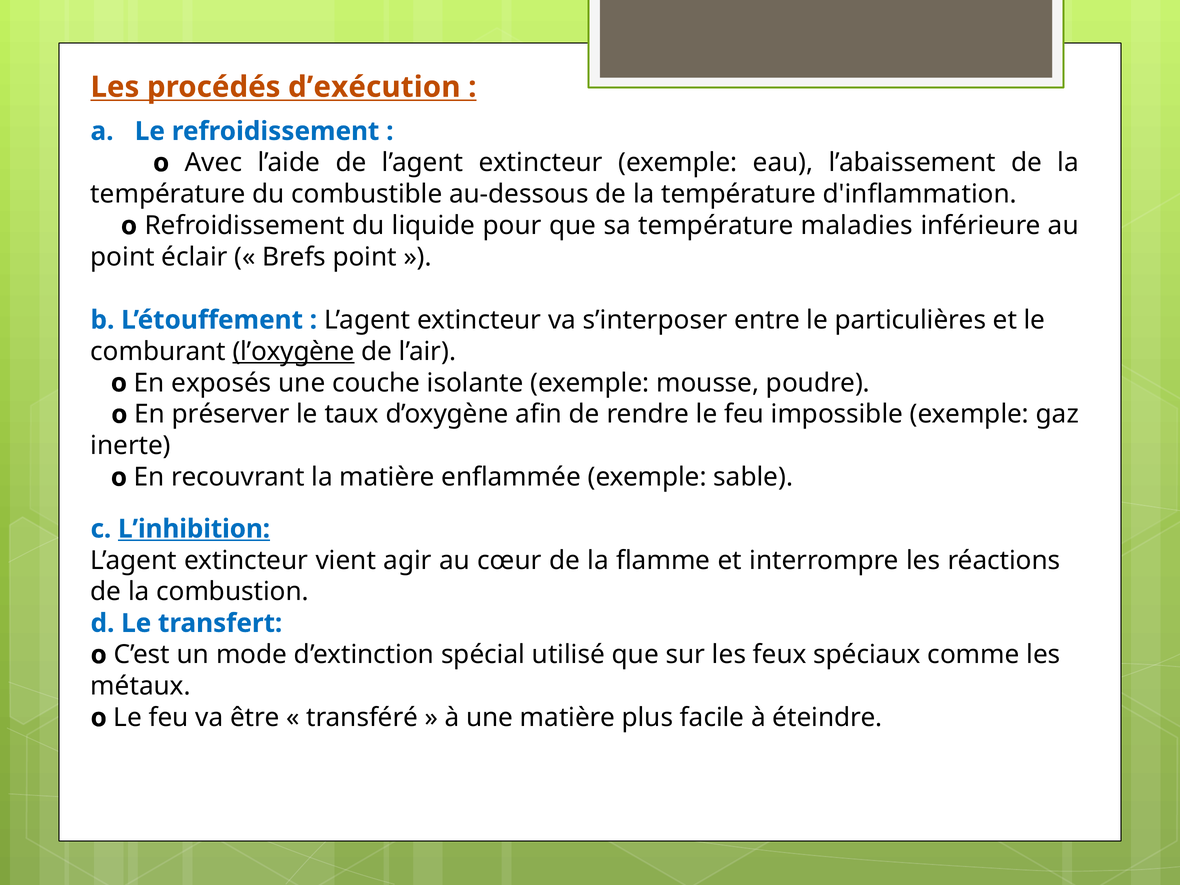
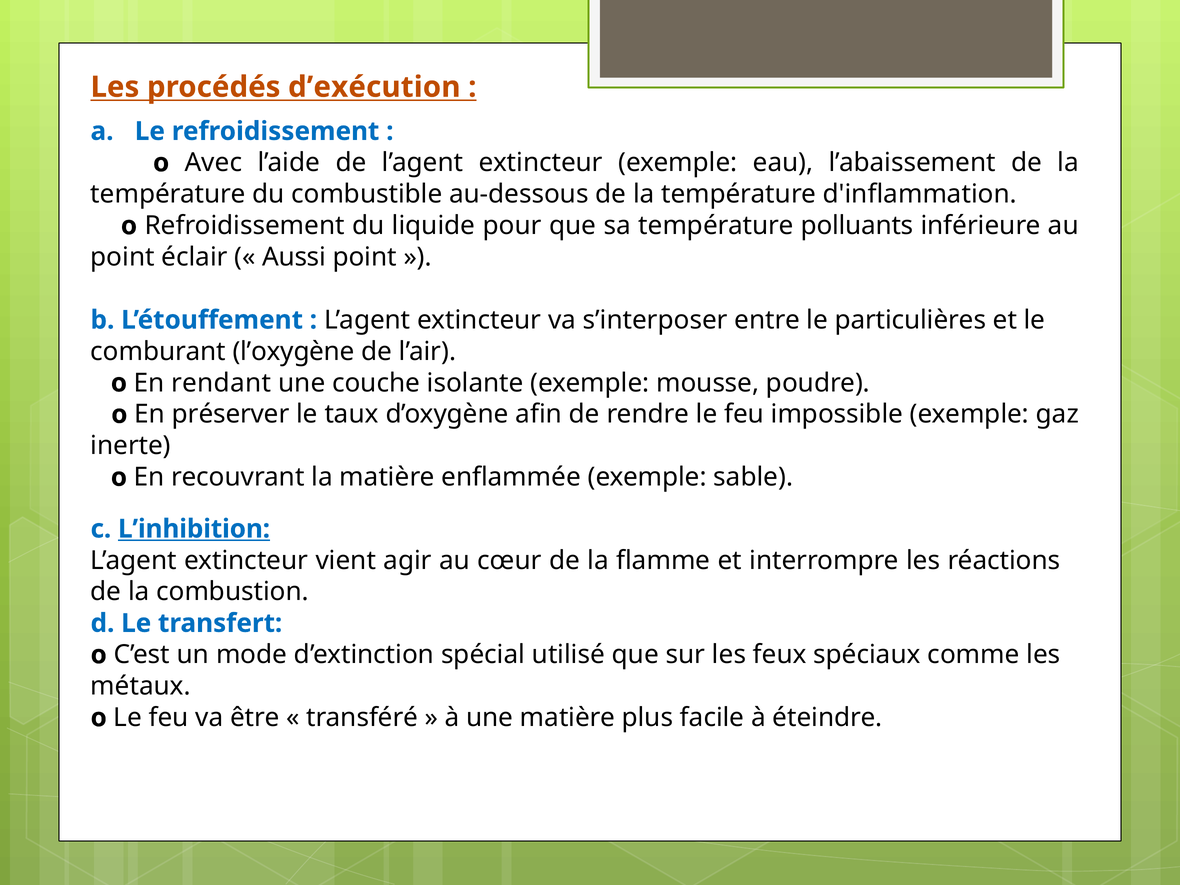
maladies: maladies -> polluants (857, 226)
Brefs: Brefs -> Aussi (294, 257)
l’oxygène underline: present -> none (294, 351)
exposés: exposés -> rendant (221, 383)
